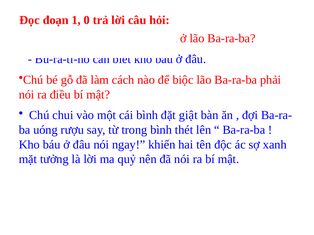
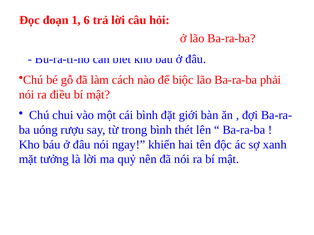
0: 0 -> 6 (87, 20)
giật: giật -> giới (188, 115)
